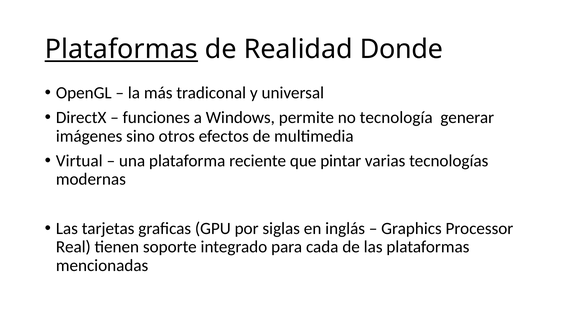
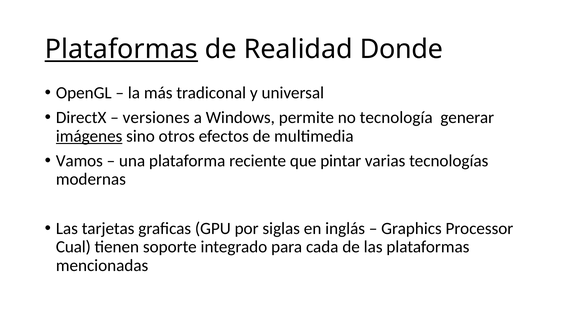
funciones: funciones -> versiones (156, 117)
imágenes underline: none -> present (89, 136)
Virtual: Virtual -> Vamos (79, 161)
Real: Real -> Cual (73, 247)
